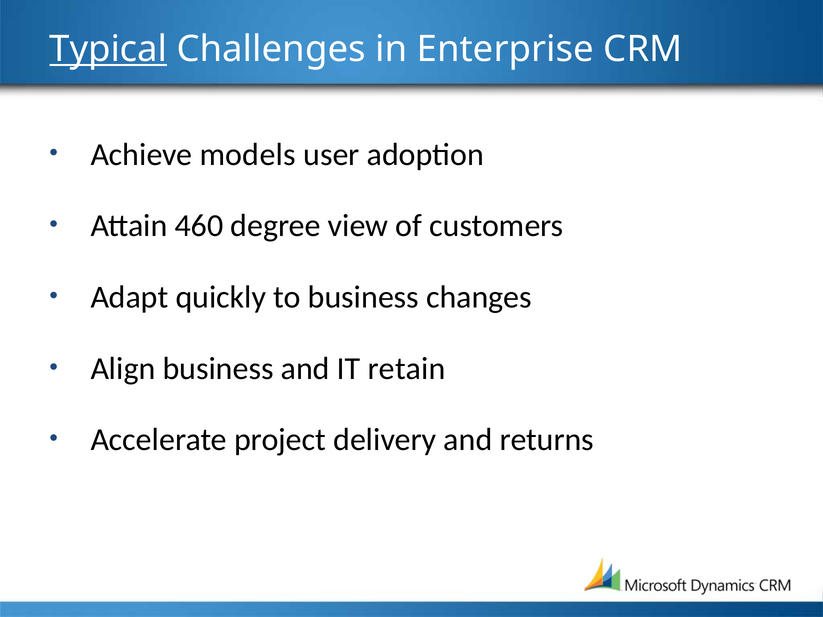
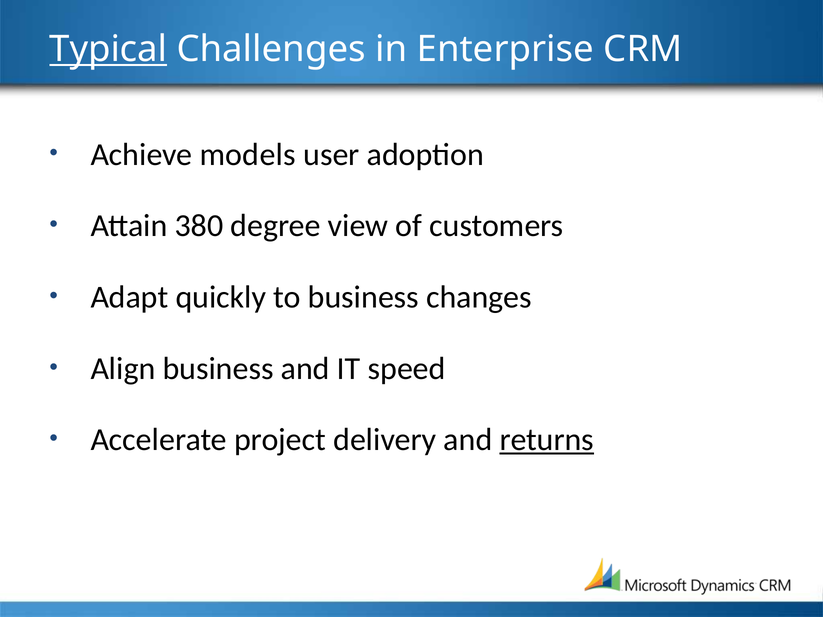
460: 460 -> 380 (199, 226)
retain: retain -> speed (407, 369)
returns underline: none -> present (547, 440)
